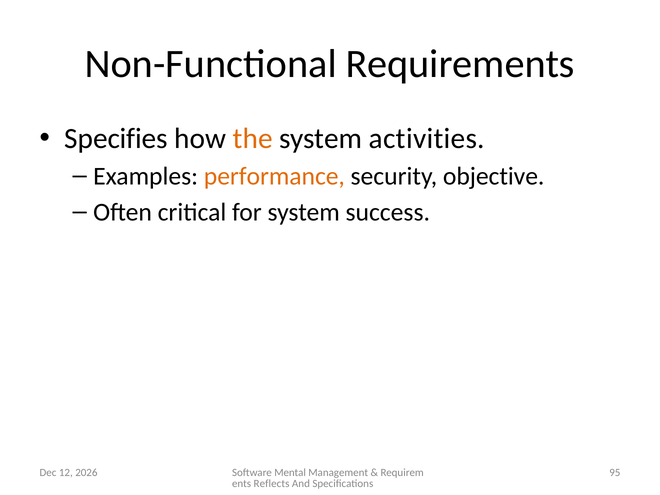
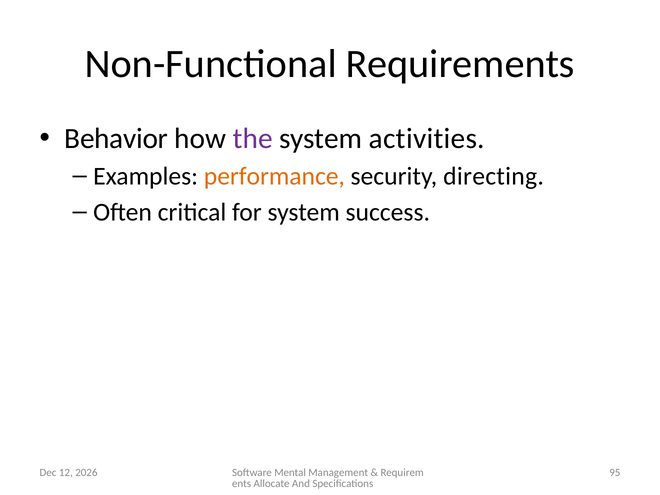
Specifies: Specifies -> Behavior (116, 138)
the colour: orange -> purple (253, 138)
objective: objective -> directing (494, 176)
Reflects: Reflects -> Allocate (272, 484)
